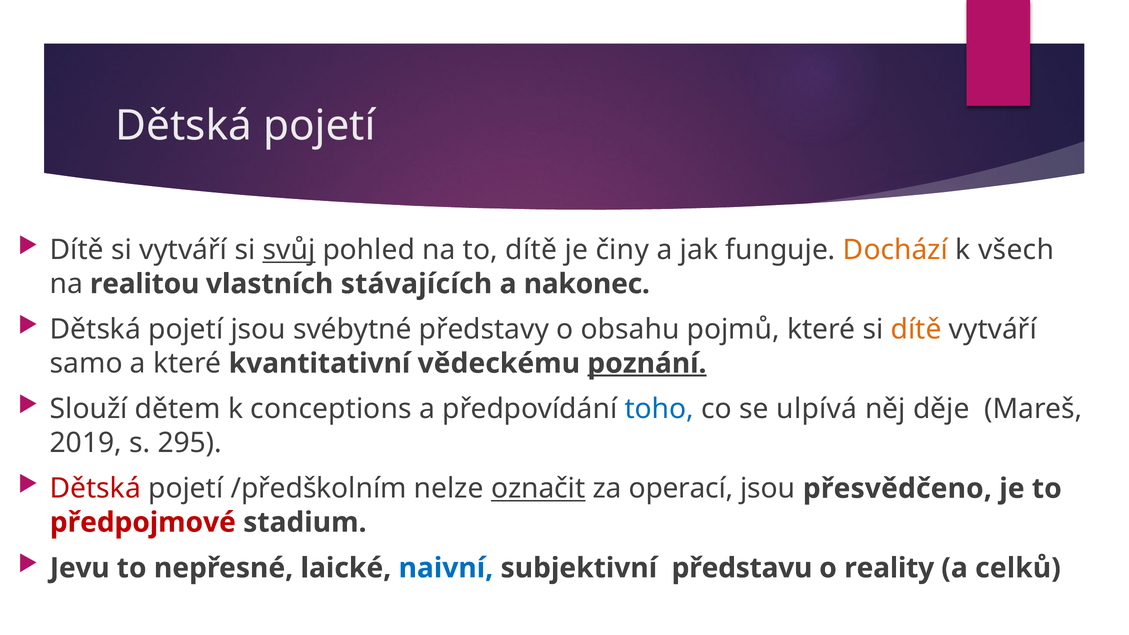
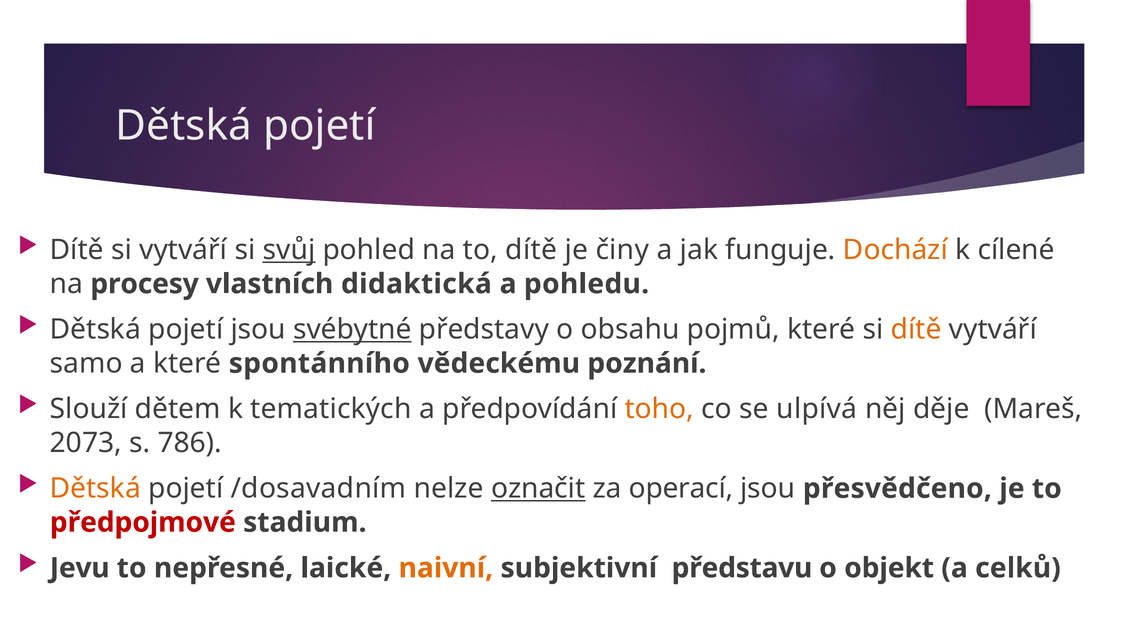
všech: všech -> cílené (1016, 250)
realitou: realitou -> procesy (145, 284)
stávajících: stávajících -> didaktická (416, 284)
nakonec: nakonec -> pohledu (587, 284)
svébytné underline: none -> present (352, 330)
kvantitativní: kvantitativní -> spontánního (319, 363)
poznání underline: present -> none (647, 363)
conceptions: conceptions -> tematických (331, 409)
toho colour: blue -> orange (659, 409)
2019: 2019 -> 2073 (86, 443)
295: 295 -> 786 (190, 443)
Dětská colour: red -> orange (95, 489)
/předškolním: /předškolním -> /dosavadním (318, 489)
naivní colour: blue -> orange (446, 568)
reality: reality -> objekt (889, 568)
